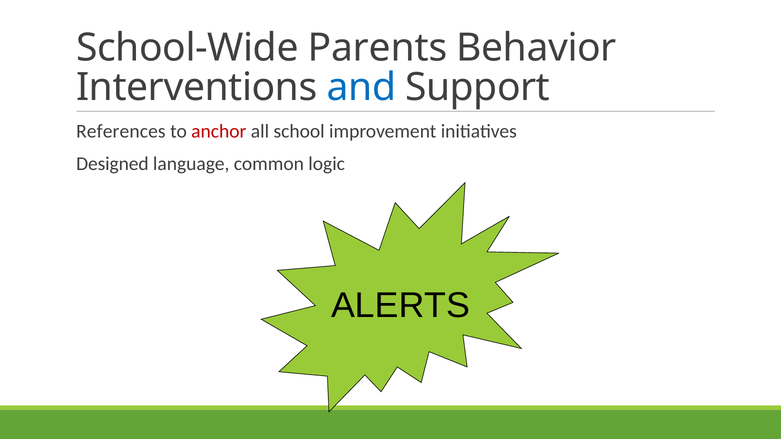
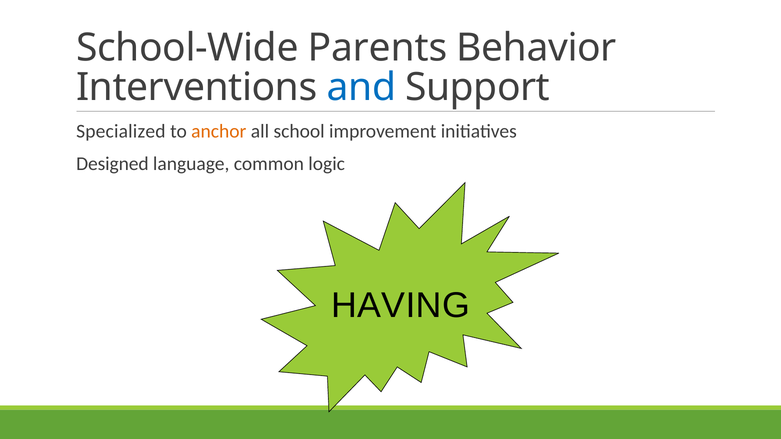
References: References -> Specialized (121, 132)
anchor colour: red -> orange (219, 132)
ALERTS: ALERTS -> HAVING (400, 306)
